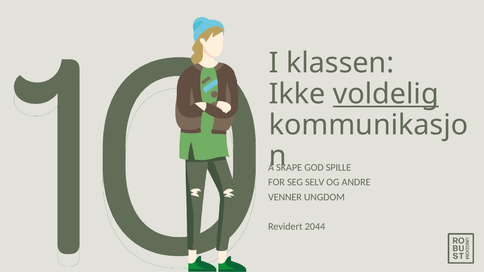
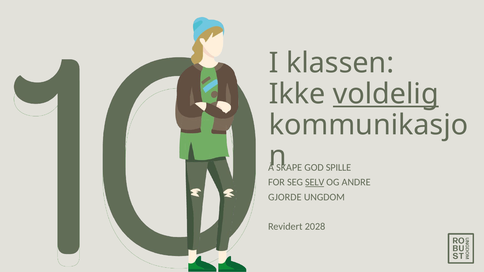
SELV underline: none -> present (315, 182)
VENNER: VENNER -> GJORDE (285, 197)
2044: 2044 -> 2028 (315, 227)
